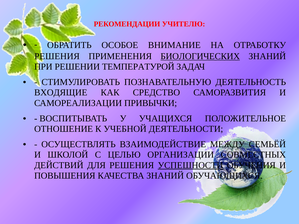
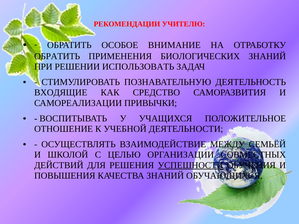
РЕШЕНИЯ: РЕШЕНИЯ -> ОБРАТИТЬ (57, 56)
БИОЛОГИЧЕСКИХ underline: present -> none (200, 56)
ТЕМПЕРАТУРОЙ: ТЕМПЕРАТУРОЙ -> ИСПОЛЬЗОВАТЬ (138, 67)
